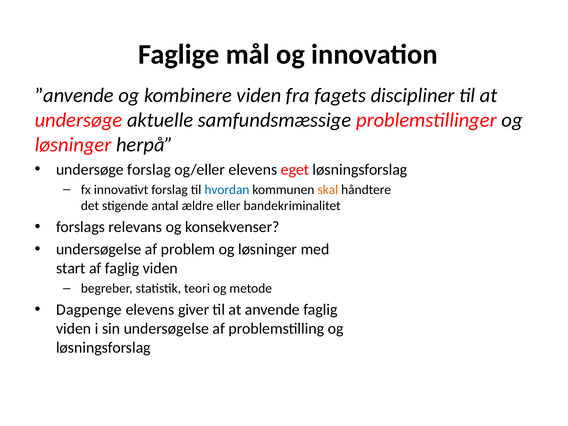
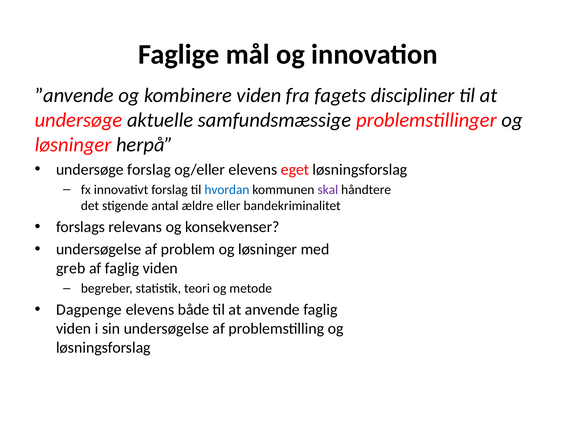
skal colour: orange -> purple (328, 190)
start: start -> greb (71, 268)
giver: giver -> både (194, 310)
